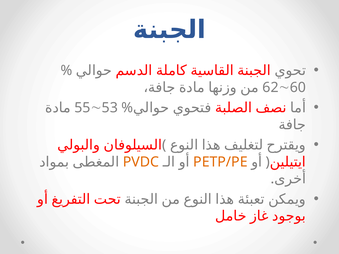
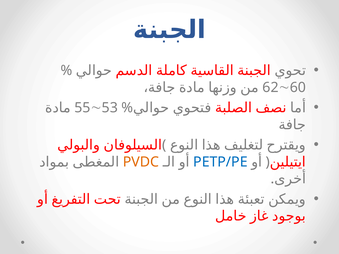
PETP/PE colour: orange -> blue (220, 162)
